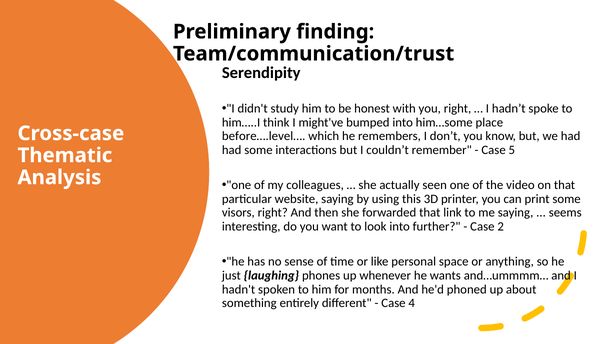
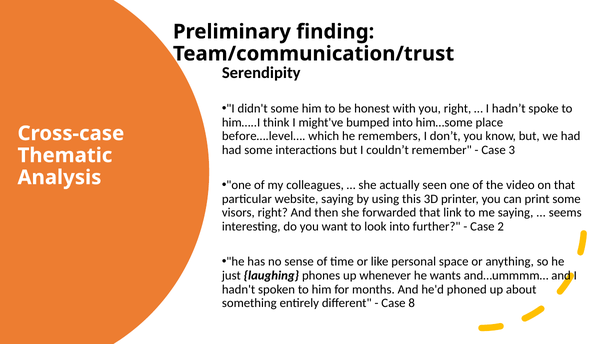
didn't study: study -> some (285, 109)
5: 5 -> 3 (512, 150)
4: 4 -> 8 (412, 303)
